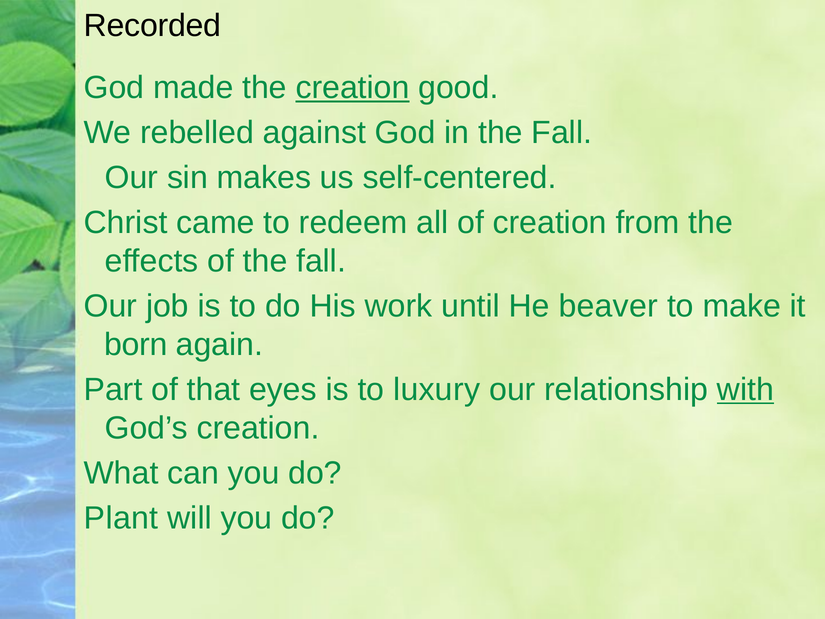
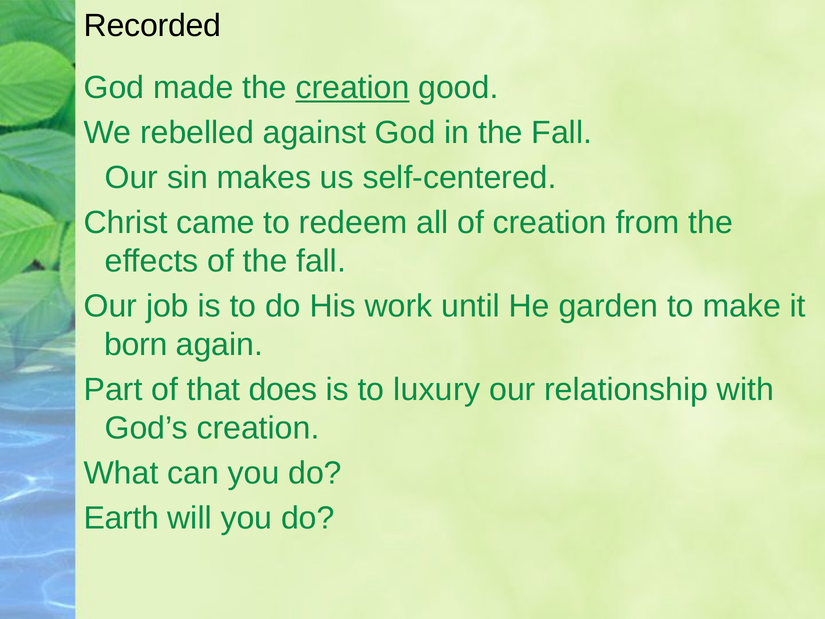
beaver: beaver -> garden (608, 306)
eyes: eyes -> does (283, 389)
with underline: present -> none (745, 389)
Plant: Plant -> Earth (121, 518)
